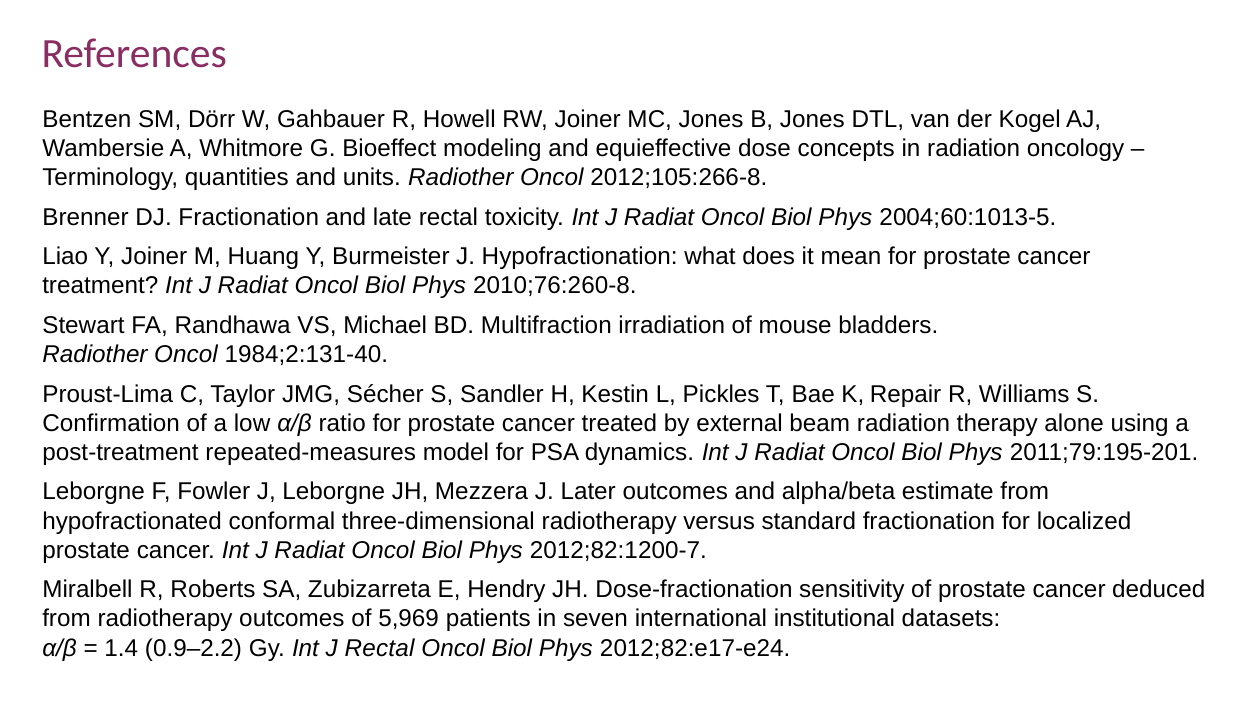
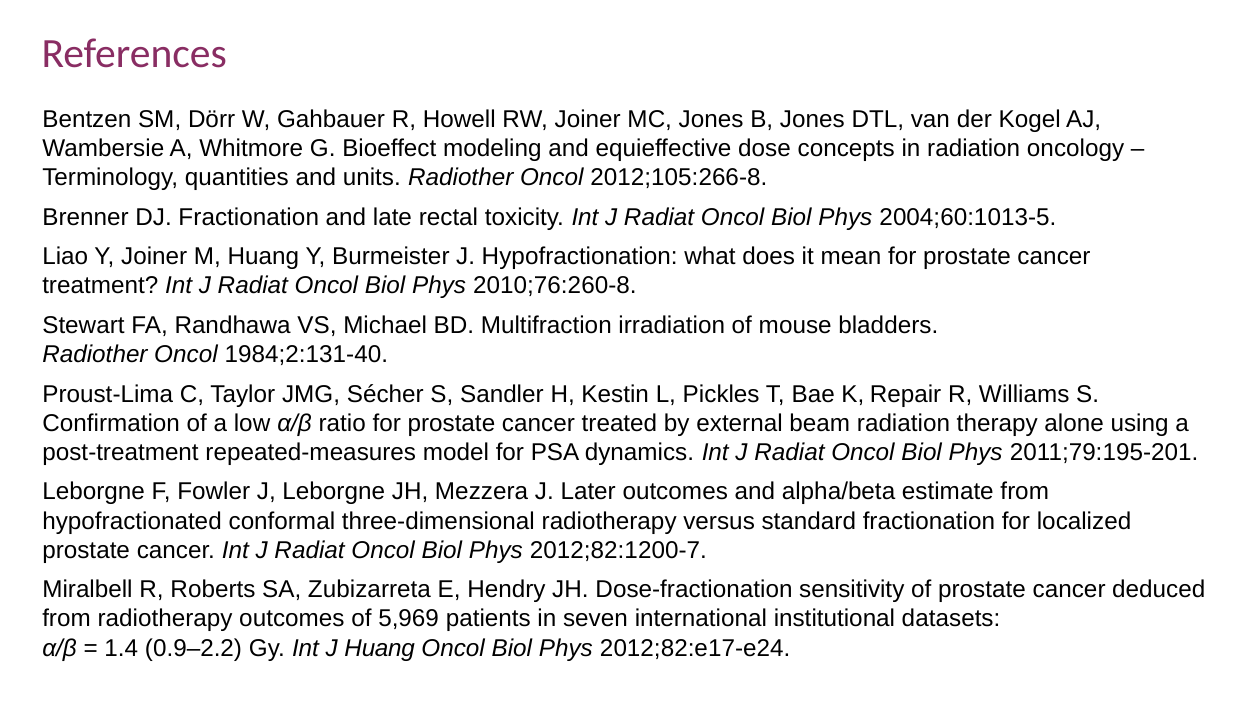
J Rectal: Rectal -> Huang (380, 648)
